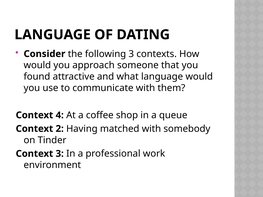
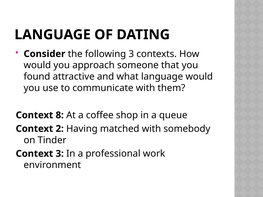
4: 4 -> 8 (60, 115)
